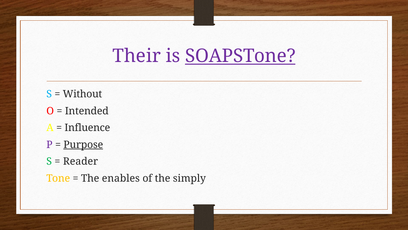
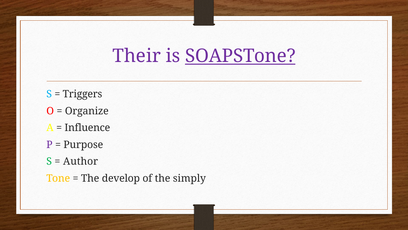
Without: Without -> Triggers (82, 94)
Intended: Intended -> Organize (87, 111)
Purpose underline: present -> none (83, 144)
Reader: Reader -> Author (81, 161)
enables: enables -> develop (121, 178)
